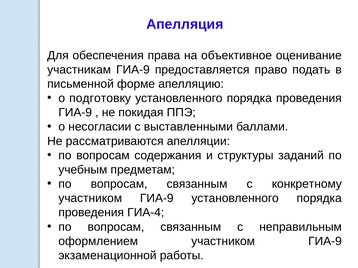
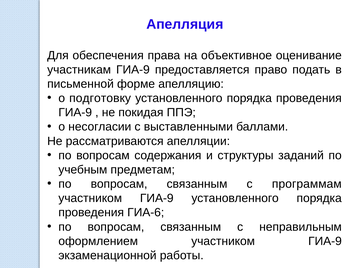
конкретному: конкретному -> программам (307, 184)
ГИА-4: ГИА-4 -> ГИА-6 (146, 213)
